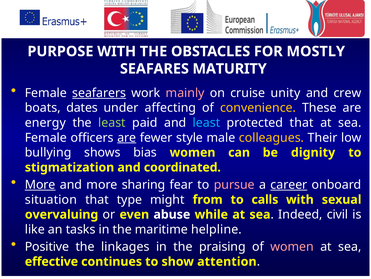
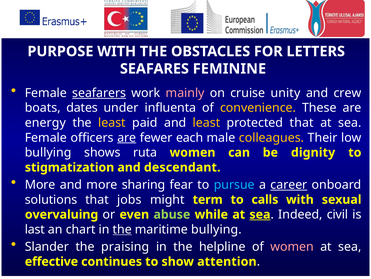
MOSTLY: MOSTLY -> LETTERS (316, 51)
MATURITY: MATURITY -> FEMININE (229, 69)
affecting: affecting -> influenta (170, 108)
least colour: light green -> yellow (112, 122)
least colour: light blue -> yellow (206, 122)
style: style -> each (190, 137)
bias: bias -> ruta (145, 152)
coordinated: coordinated -> descendant (182, 167)
More underline: present -> none (40, 184)
pursue colour: pink -> light blue (234, 184)
situation: situation -> solutions (51, 199)
type: type -> jobs (129, 199)
from: from -> term (208, 199)
abuse colour: white -> light green (172, 214)
sea underline: none -> present (260, 214)
like: like -> last (35, 229)
tasks: tasks -> chart (81, 229)
the underline: none -> present (122, 229)
maritime helpline: helpline -> bullying (216, 229)
Positive: Positive -> Slander (47, 246)
linkages: linkages -> praising (125, 246)
praising: praising -> helpline (222, 246)
